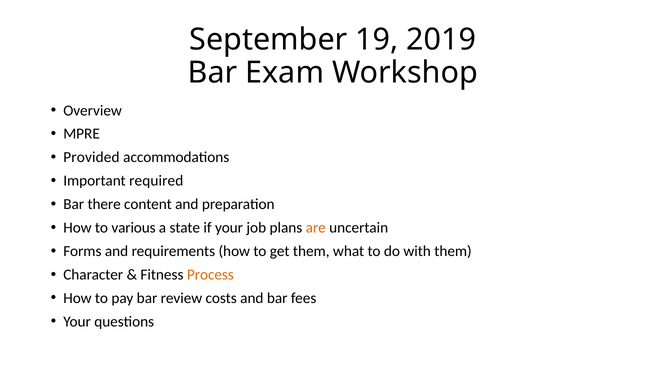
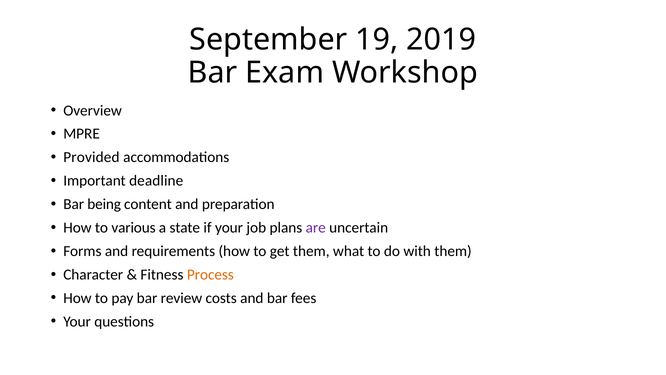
required: required -> deadline (156, 181)
there: there -> being (104, 204)
are colour: orange -> purple (316, 227)
